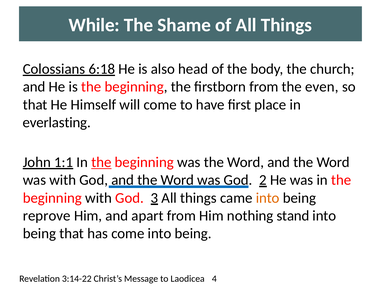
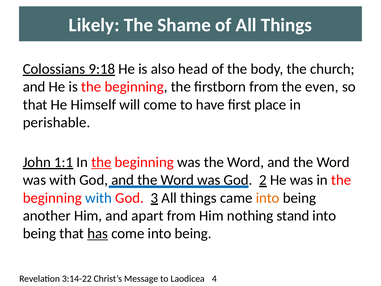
While: While -> Likely (94, 25)
6:18: 6:18 -> 9:18 (102, 69)
everlasting: everlasting -> perishable (57, 122)
with colour: black -> blue (99, 198)
reprove: reprove -> another (47, 216)
has underline: none -> present (98, 233)
